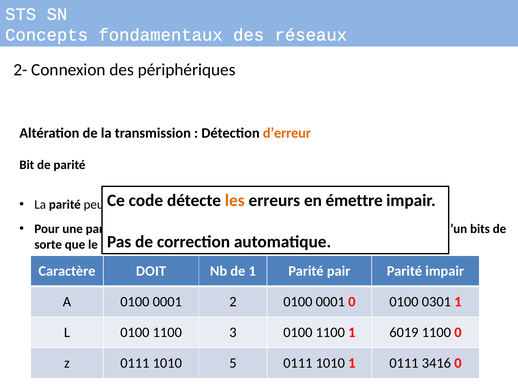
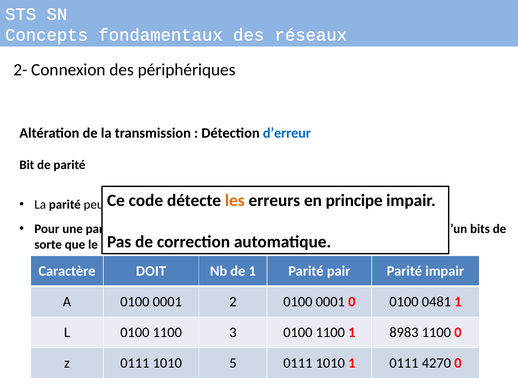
d’erreur colour: orange -> blue (287, 133)
émettre: émettre -> principe (354, 200)
0301: 0301 -> 0481 (436, 301)
6019: 6019 -> 8983 (404, 332)
3416: 3416 -> 4270 (436, 363)
